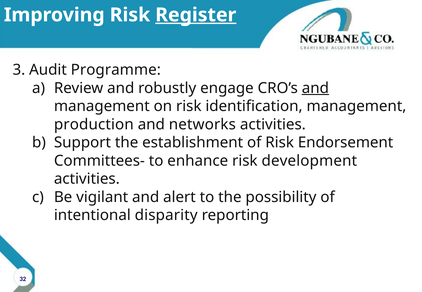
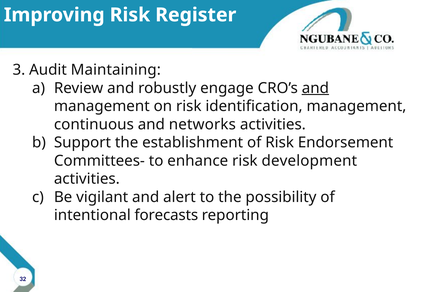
Register underline: present -> none (196, 15)
Programme: Programme -> Maintaining (116, 70)
production: production -> continuous (94, 124)
disparity: disparity -> forecasts (166, 215)
